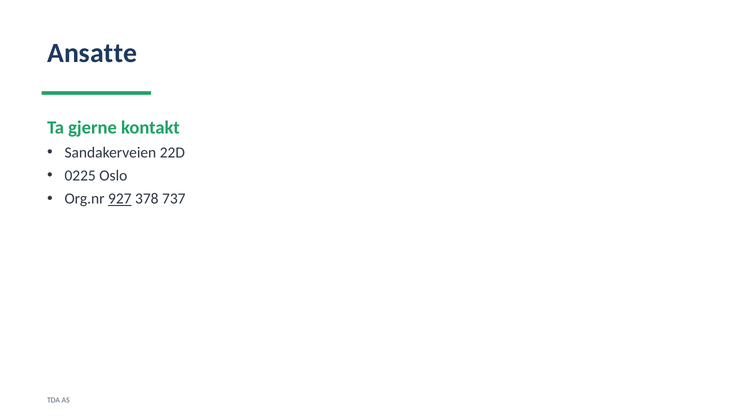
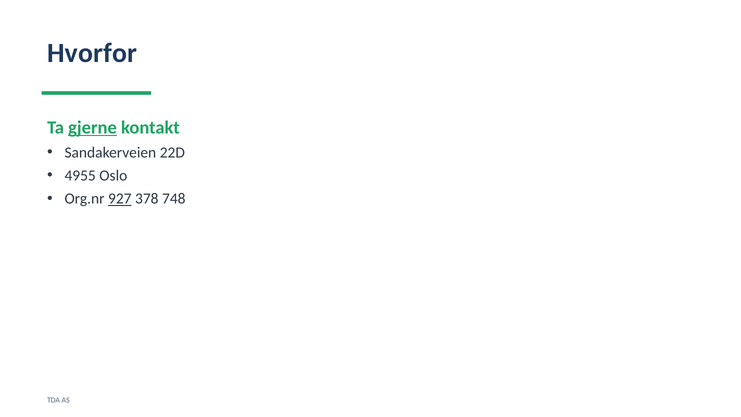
Ansatte: Ansatte -> Hvorfor (92, 53)
gjerne underline: none -> present (93, 128)
0225: 0225 -> 4955 (80, 176)
737: 737 -> 748 (174, 199)
